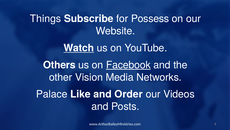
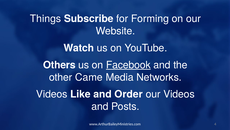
Possess: Possess -> Forming (150, 19)
Watch underline: present -> none (79, 48)
Vision: Vision -> Came (89, 77)
Palace: Palace -> Videos (52, 94)
